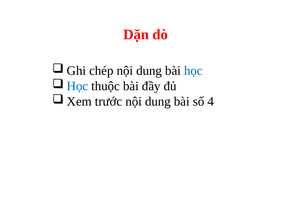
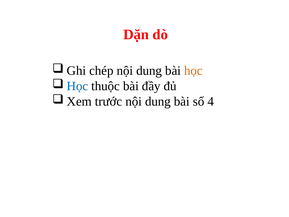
học colour: blue -> orange (193, 71)
